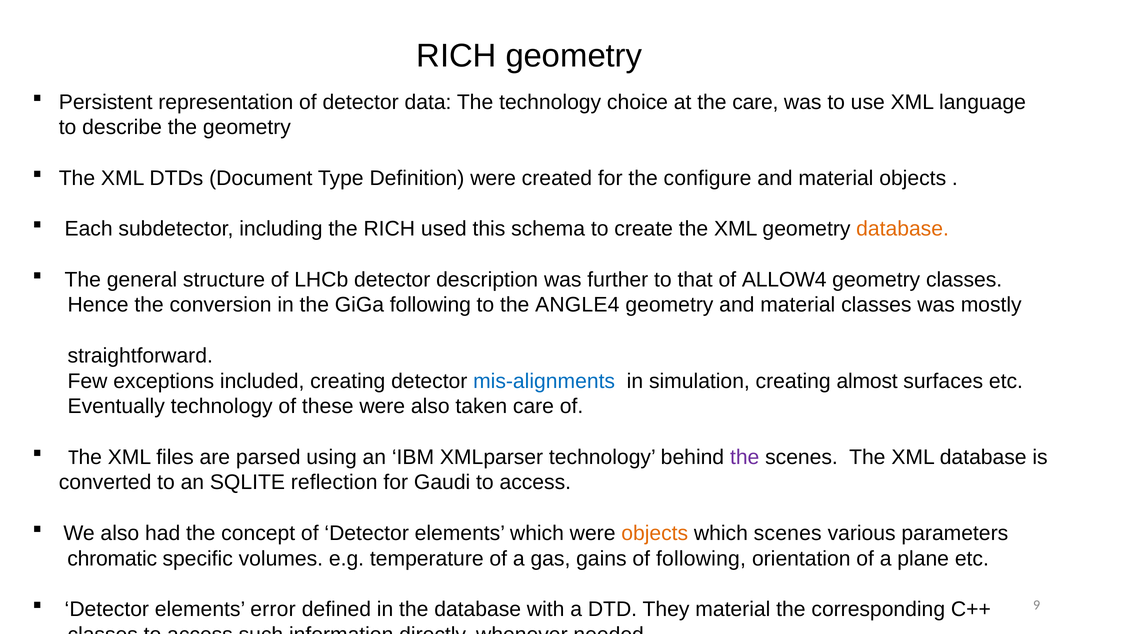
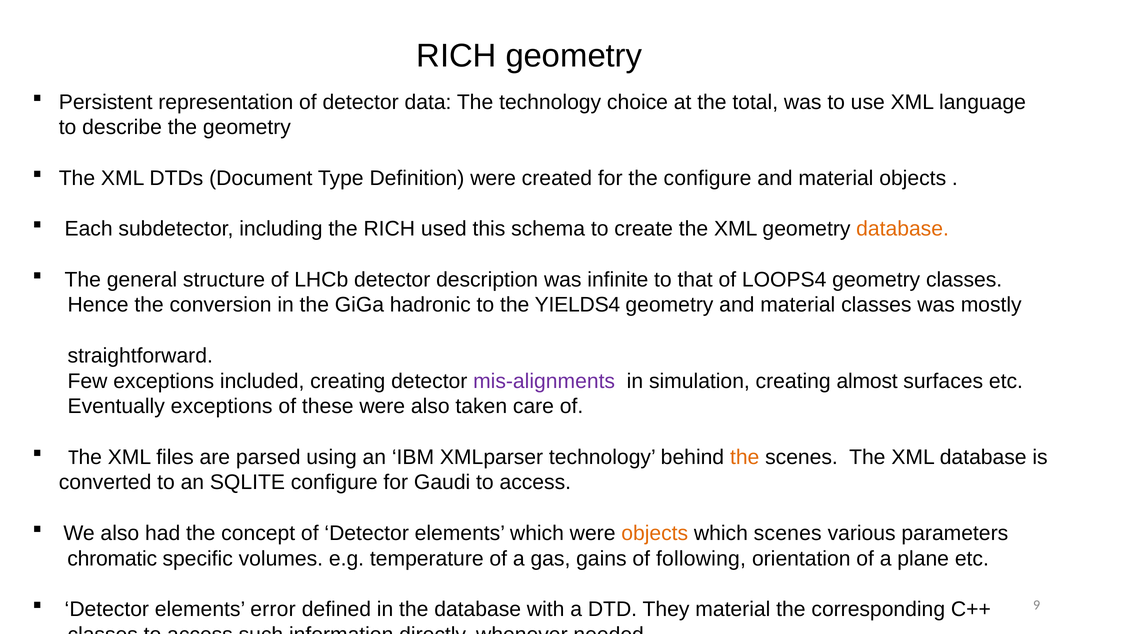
the care: care -> total (755, 102)
further: further -> infinite (618, 279)
ALLOW4: ALLOW4 -> LOOPS4 (784, 279)
GiGa following: following -> hadronic (430, 305)
ANGLE4: ANGLE4 -> YIELDS4 (577, 305)
mis-alignments colour: blue -> purple (544, 381)
Eventually technology: technology -> exceptions (222, 406)
the colour: purple -> orange (745, 457)
SQLITE reflection: reflection -> configure (334, 482)
